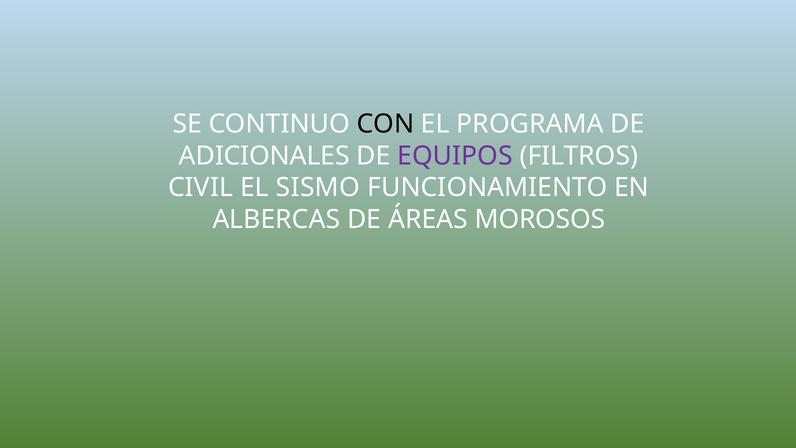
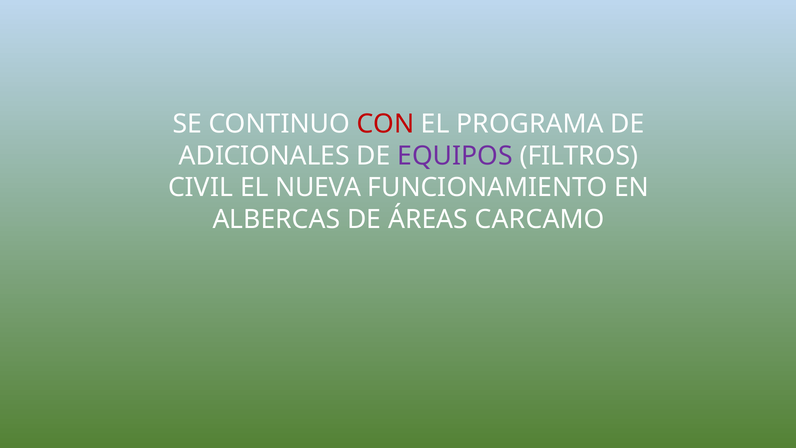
CON colour: black -> red (386, 124)
SISMO: SISMO -> NUEVA (318, 188)
MOROSOS: MOROSOS -> CARCAMO (540, 219)
